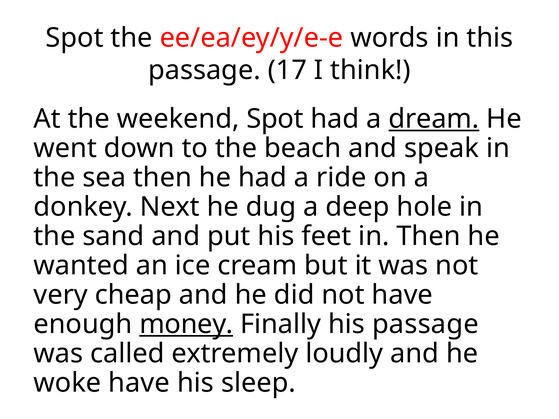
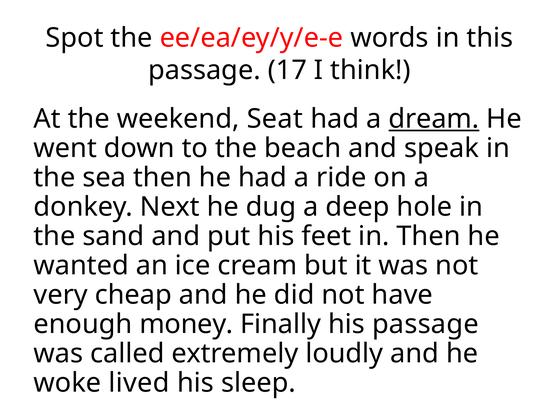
weekend Spot: Spot -> Seat (275, 119)
money underline: present -> none (186, 324)
woke have: have -> lived (139, 383)
